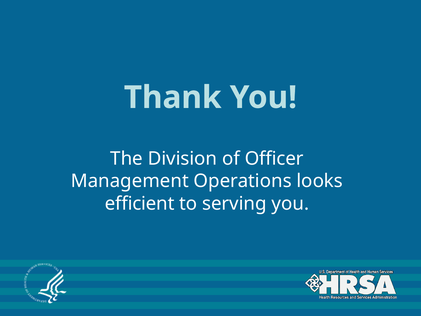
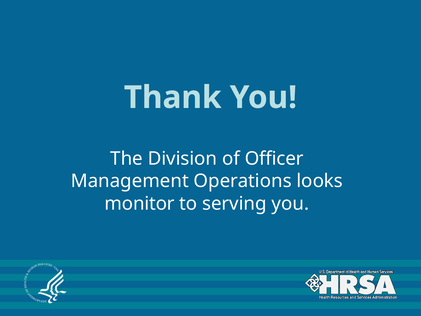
efficient: efficient -> monitor (140, 203)
